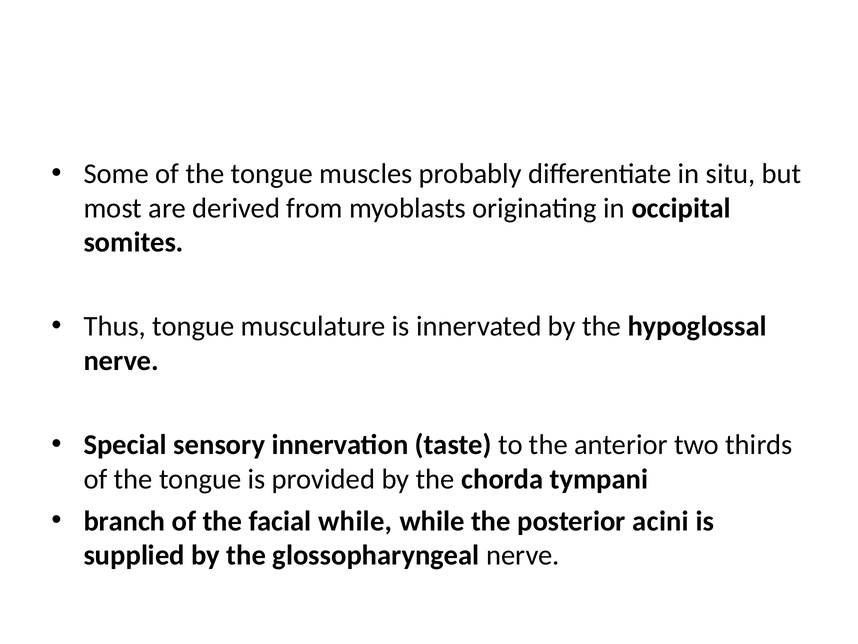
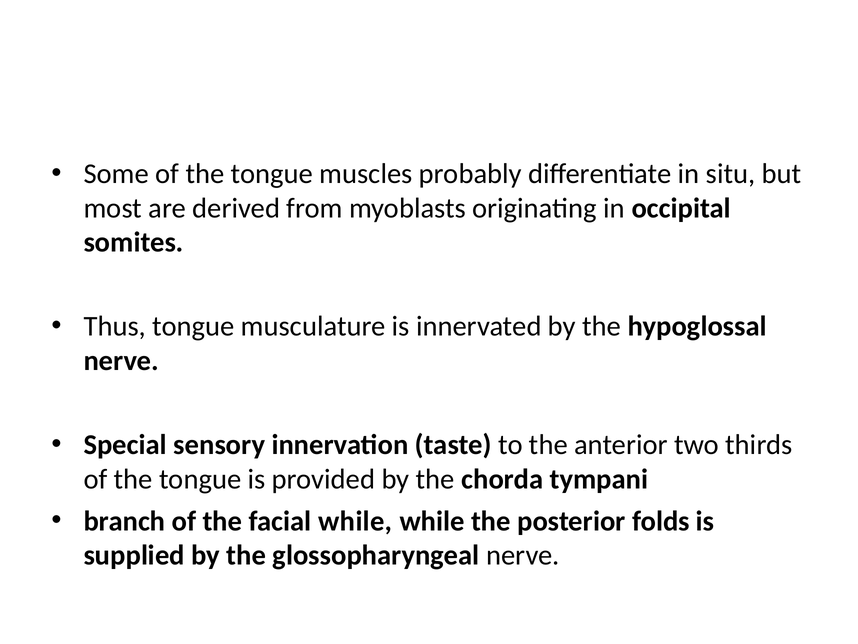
acini: acini -> folds (661, 521)
